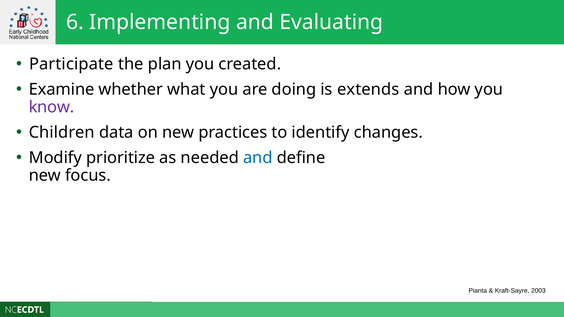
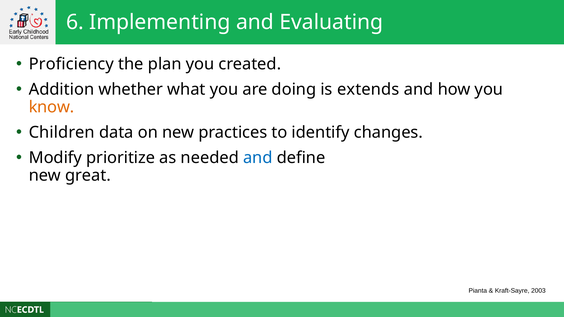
Participate: Participate -> Proficiency (71, 64)
Examine: Examine -> Addition (62, 89)
know colour: purple -> orange (51, 107)
focus: focus -> great (88, 175)
